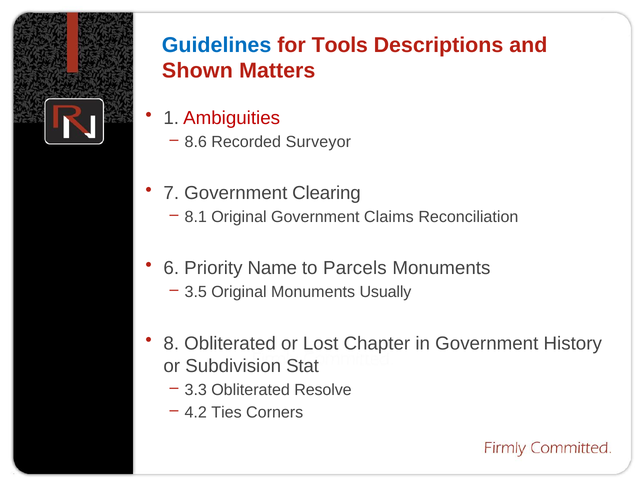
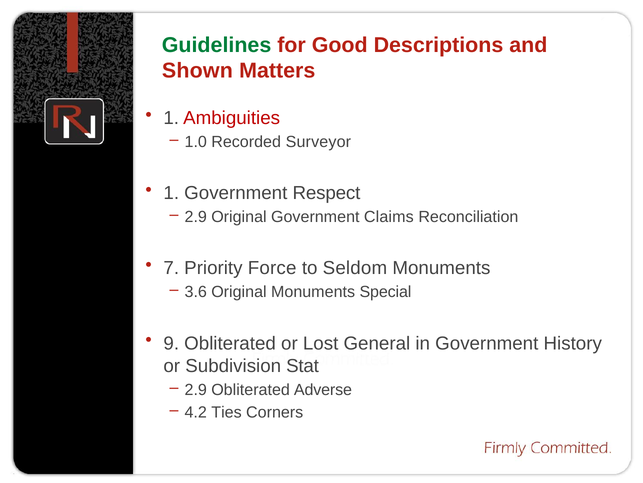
Guidelines colour: blue -> green (217, 45)
Tools: Tools -> Good (340, 45)
8.6: 8.6 -> 1.0 (196, 142)
7: 7 -> 1 (171, 193)
Clearing: Clearing -> Respect (326, 193)
8.1: 8.1 -> 2.9 (196, 217)
6: 6 -> 7 (171, 268)
Name: Name -> Force (272, 268)
Parcels: Parcels -> Seldom (355, 268)
3.5: 3.5 -> 3.6 (196, 292)
Usually: Usually -> Special (385, 292)
8: 8 -> 9 (171, 343)
Chapter: Chapter -> General (377, 343)
3.3: 3.3 -> 2.9 (196, 389)
Resolve: Resolve -> Adverse (323, 389)
